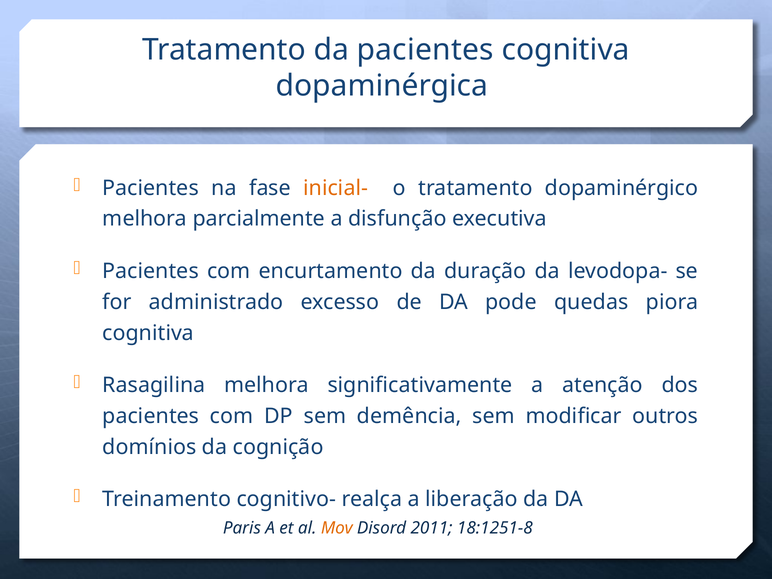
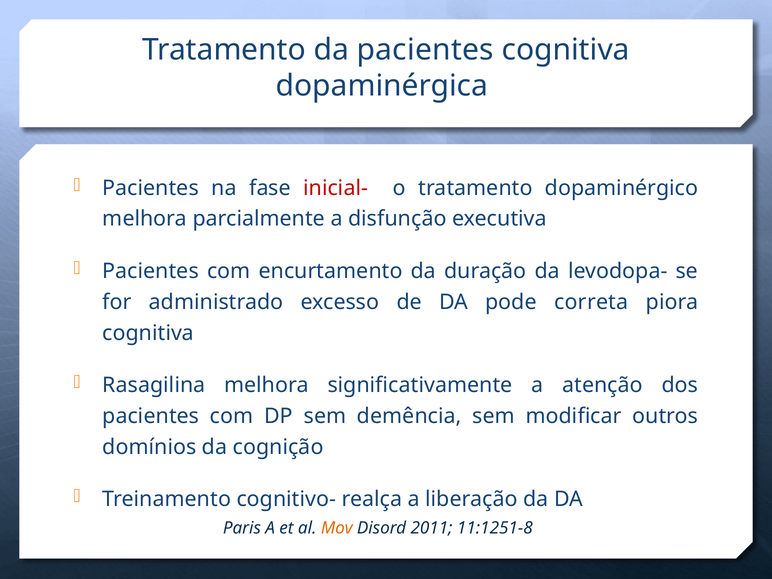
inicial- colour: orange -> red (336, 188)
quedas: quedas -> correta (591, 302)
18:1251-8: 18:1251-8 -> 11:1251-8 (495, 528)
